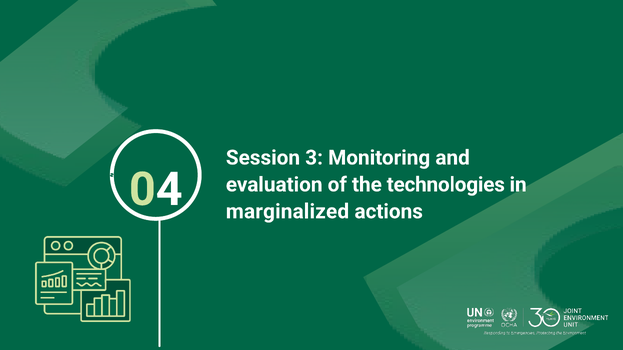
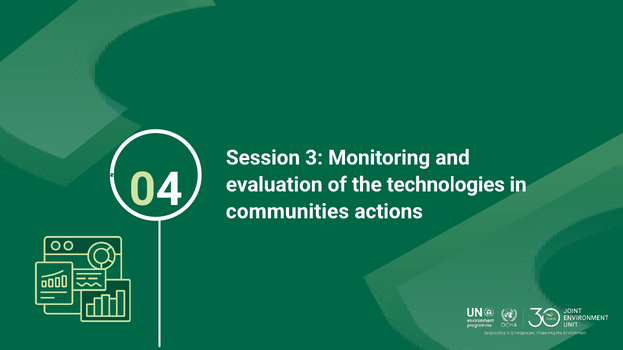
marginalized: marginalized -> communities (287, 212)
